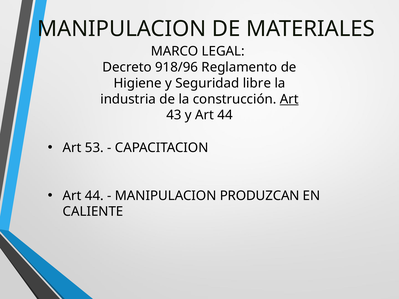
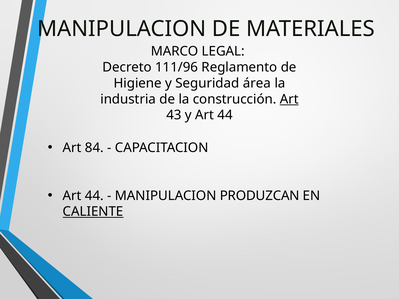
918/96: 918/96 -> 111/96 (177, 67)
libre: libre -> área (257, 83)
53: 53 -> 84 (94, 148)
CALIENTE underline: none -> present (93, 212)
